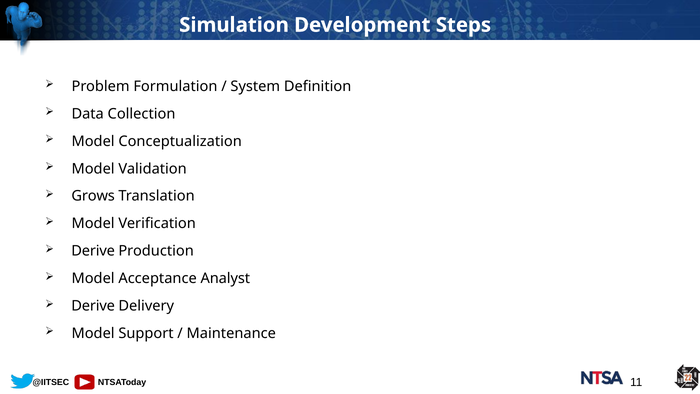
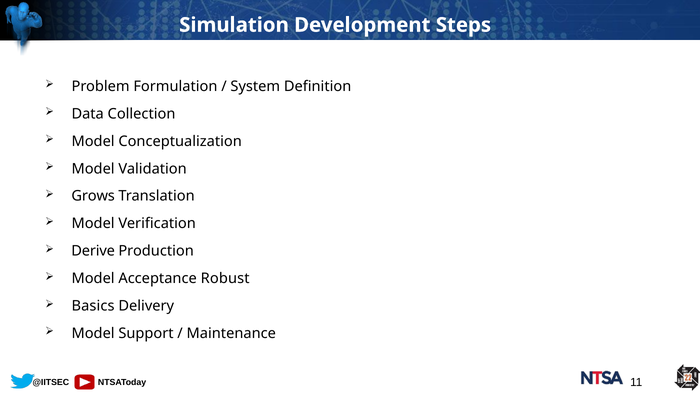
Analyst: Analyst -> Robust (225, 278)
Derive: Derive -> Basics (93, 306)
